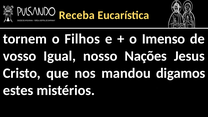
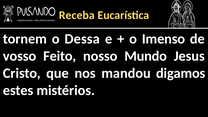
Filhos: Filhos -> Dessa (82, 39)
Igual: Igual -> Feito (60, 56)
Nações: Nações -> Mundo (146, 56)
